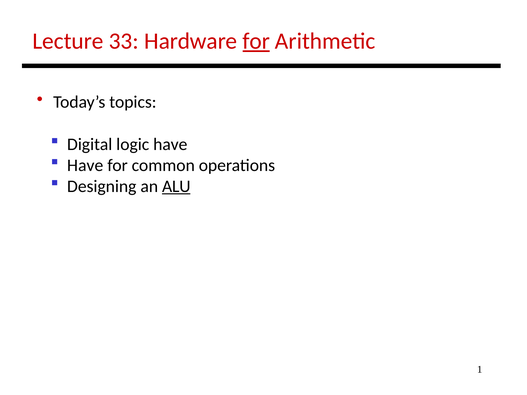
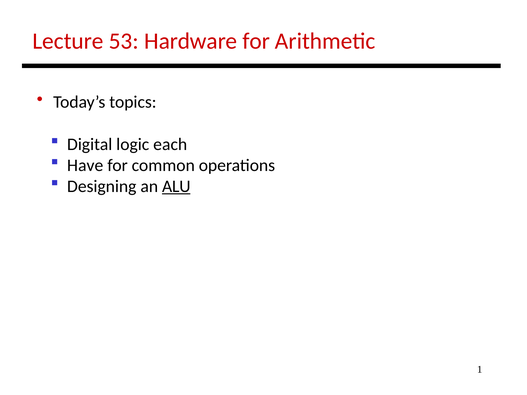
33: 33 -> 53 (124, 41)
for underline: present -> none (256, 41)
logic have: have -> each (170, 144)
